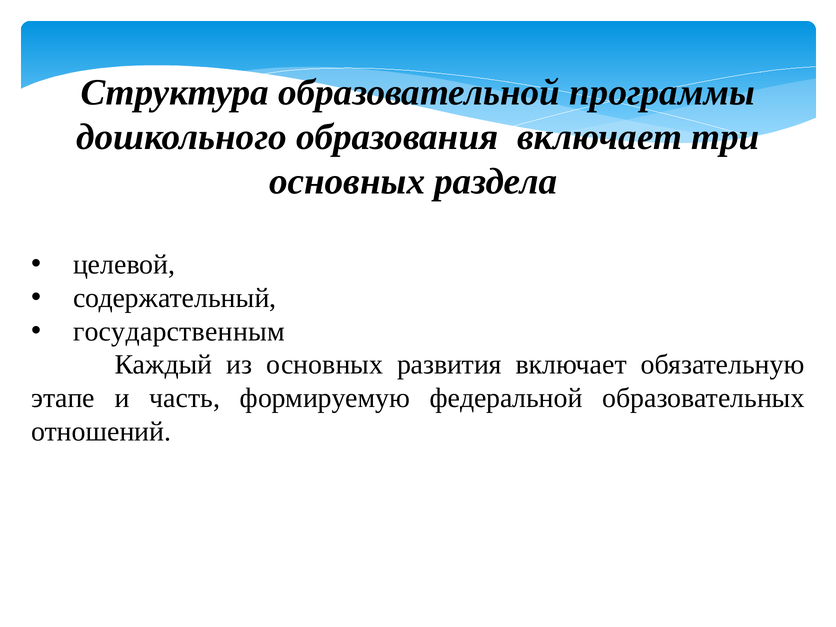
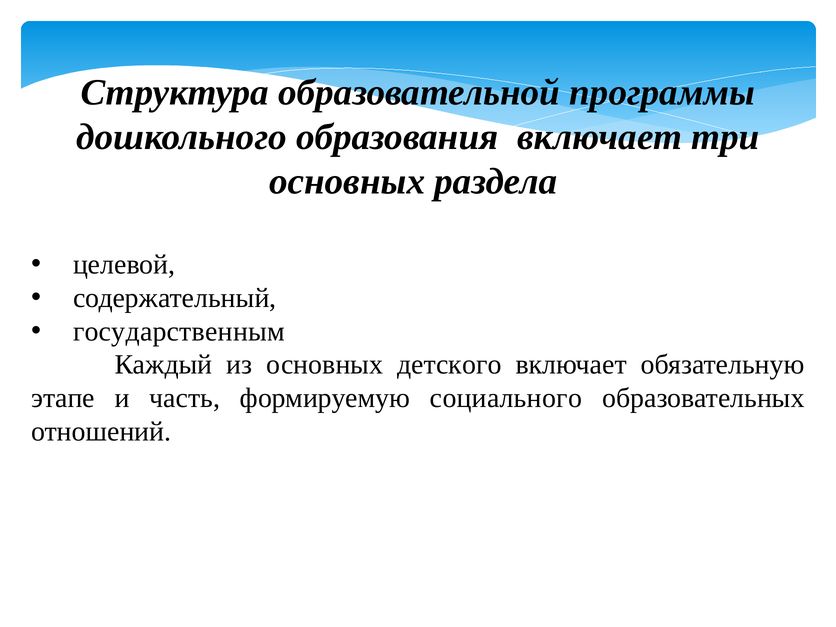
развития: развития -> детского (449, 365)
федеральной: федеральной -> социального (506, 398)
